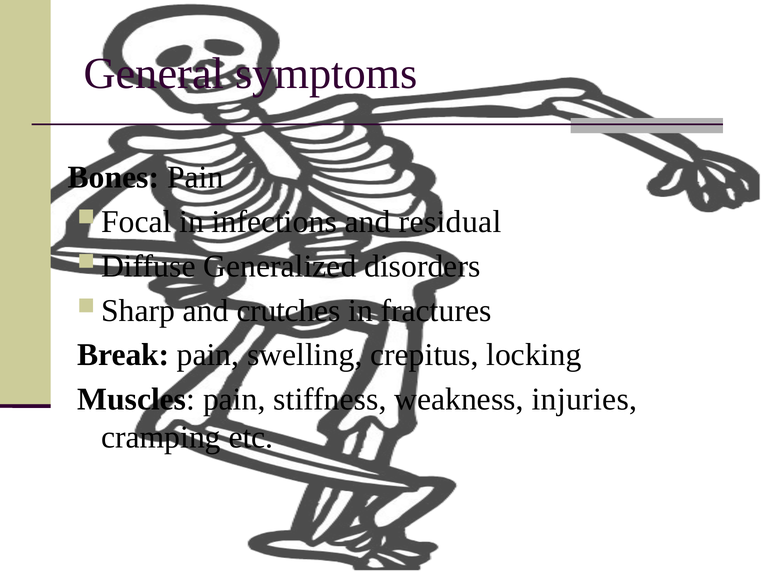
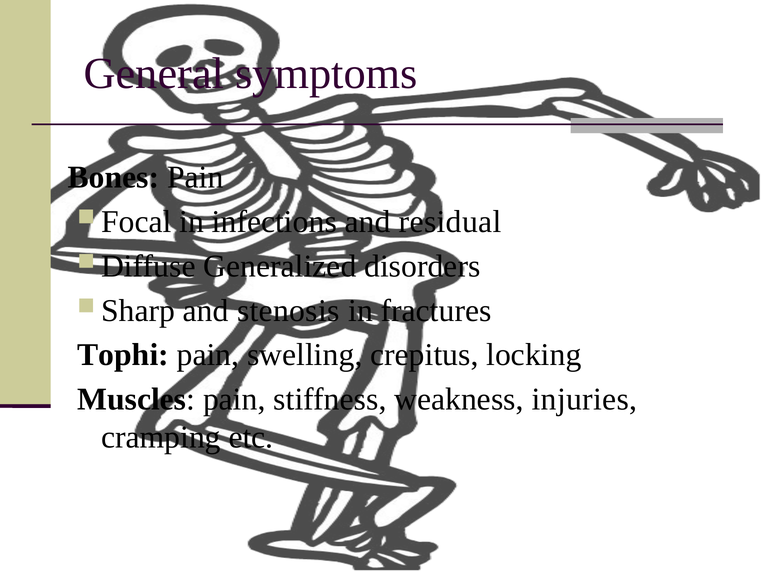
crutches: crutches -> stenosis (288, 310)
Break: Break -> Tophi (123, 355)
